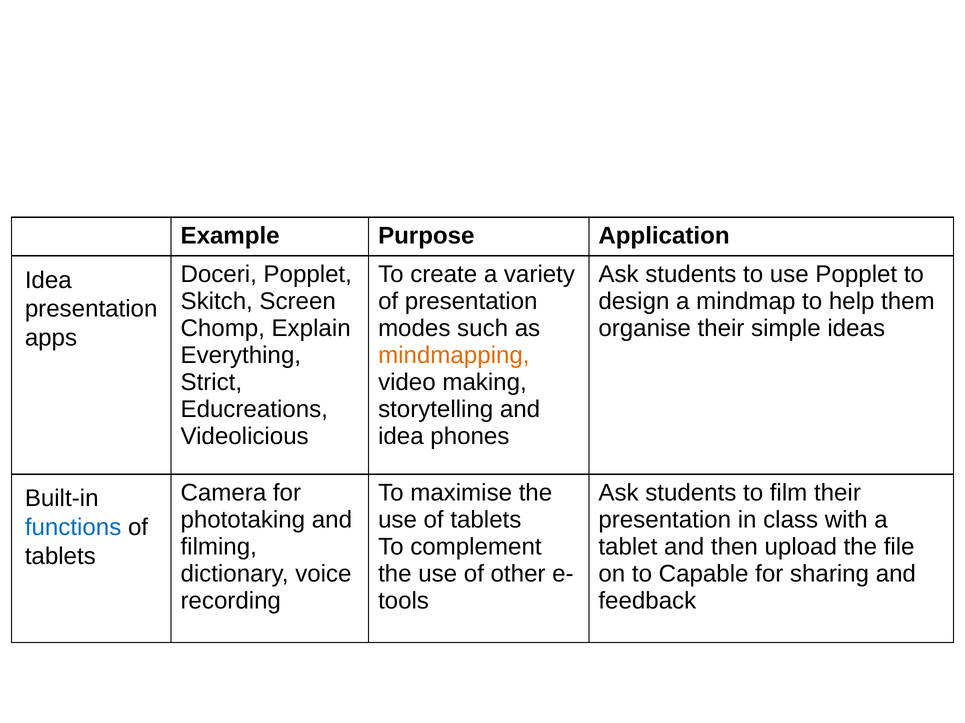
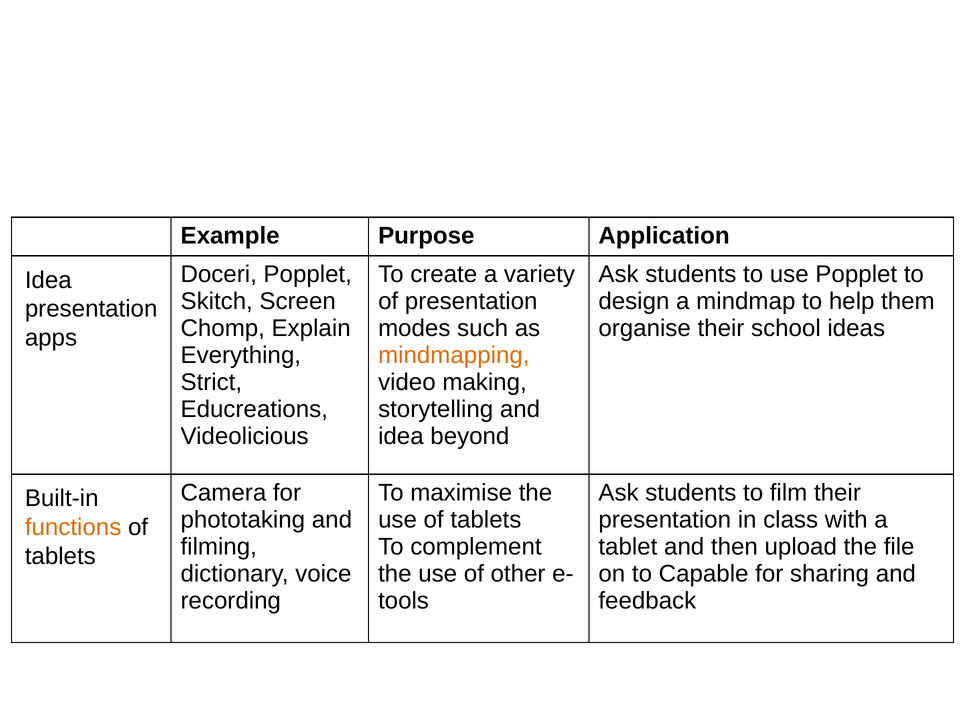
simple: simple -> school (786, 329)
phones: phones -> beyond (470, 437)
functions colour: blue -> orange (73, 528)
